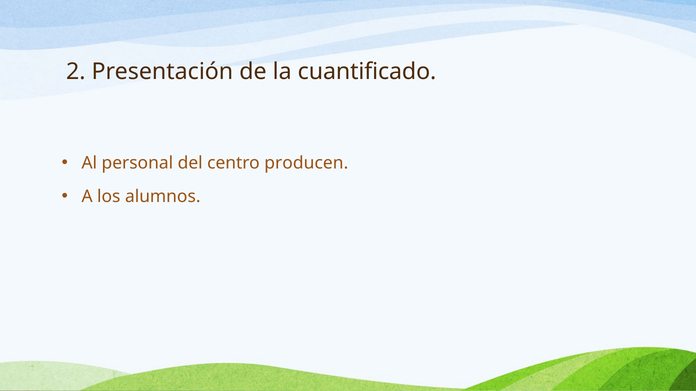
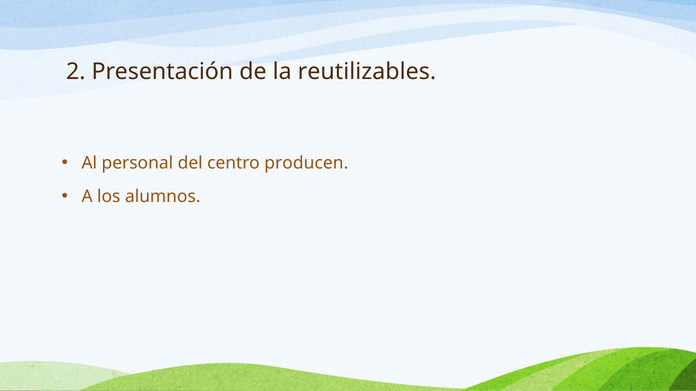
cuantificado: cuantificado -> reutilizables (367, 72)
